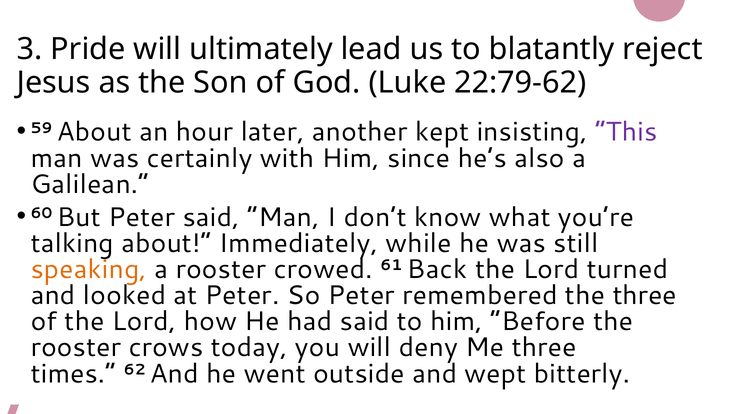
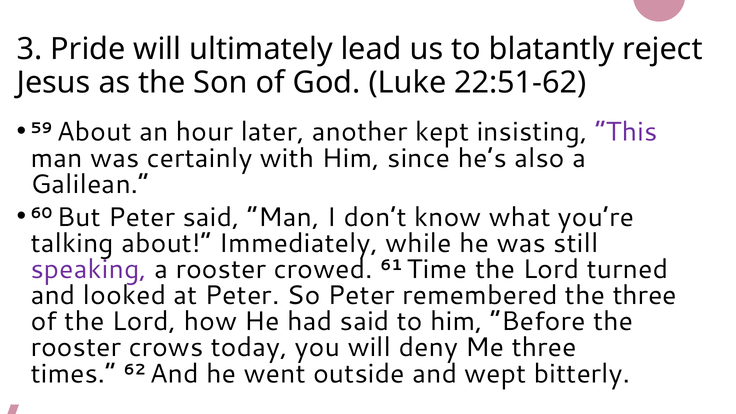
22:79-62: 22:79-62 -> 22:51-62 (520, 82)
speaking colour: orange -> purple (89, 269)
Back: Back -> Time (437, 269)
